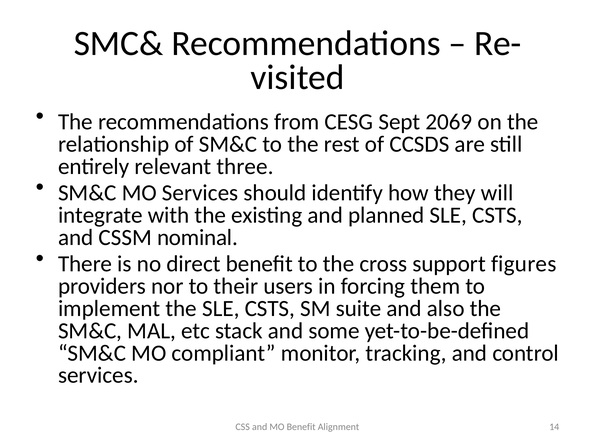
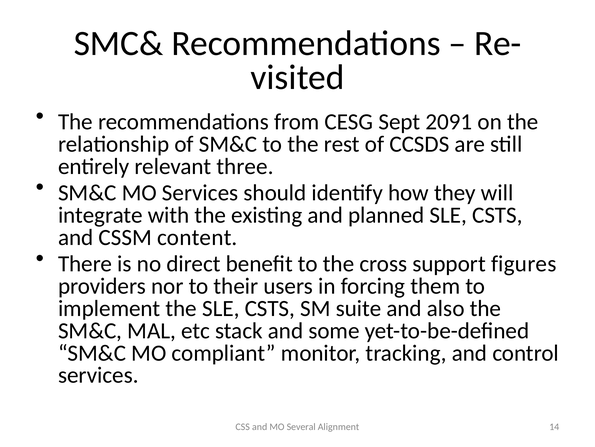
2069: 2069 -> 2091 (449, 122)
nominal: nominal -> content (197, 237)
MO Benefit: Benefit -> Several (301, 426)
